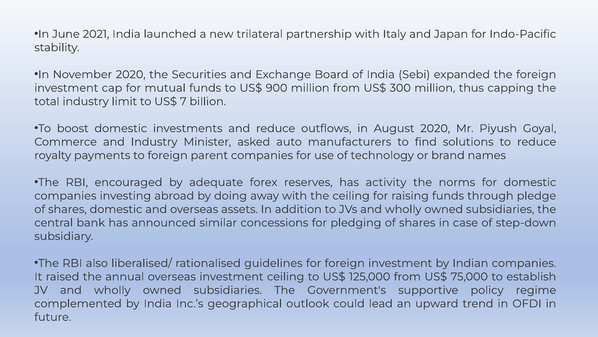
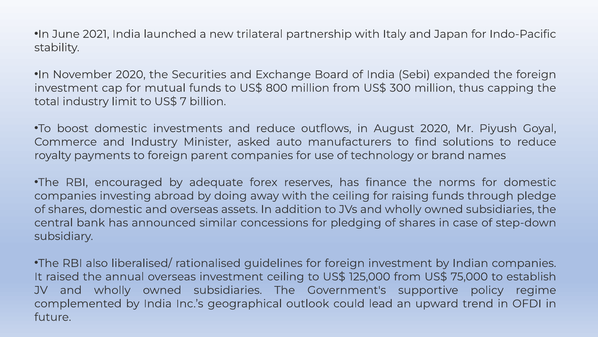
900: 900 -> 800 (277, 88)
activity: activity -> finance (386, 182)
